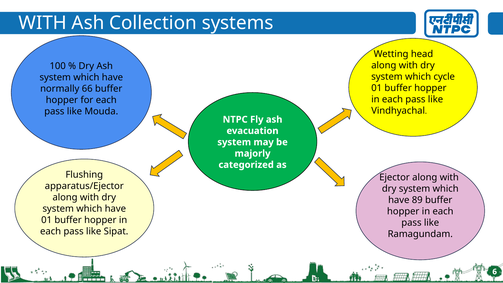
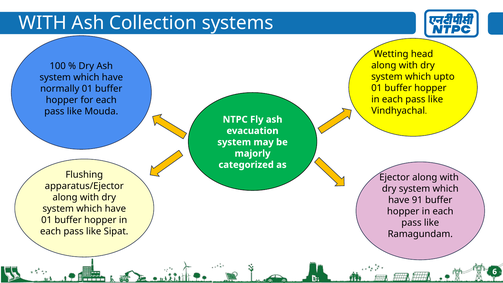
cycle: cycle -> upto (444, 77)
normally 66: 66 -> 01 (87, 89)
89: 89 -> 91 (417, 200)
